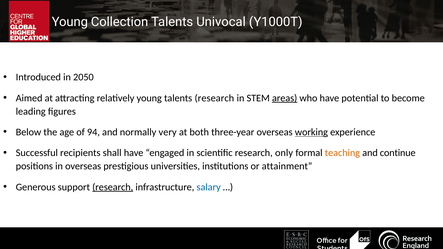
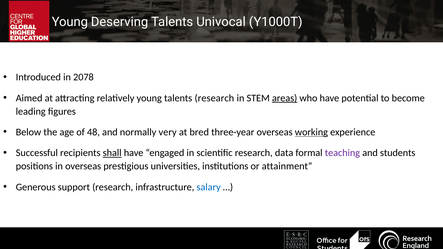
Collection: Collection -> Deserving (120, 22)
2050: 2050 -> 2078 (83, 77)
94: 94 -> 48 (93, 132)
both: both -> bred (199, 132)
shall underline: none -> present (112, 153)
only: only -> data (284, 153)
teaching colour: orange -> purple (342, 153)
continue: continue -> students (398, 153)
research underline: present -> none (113, 187)
